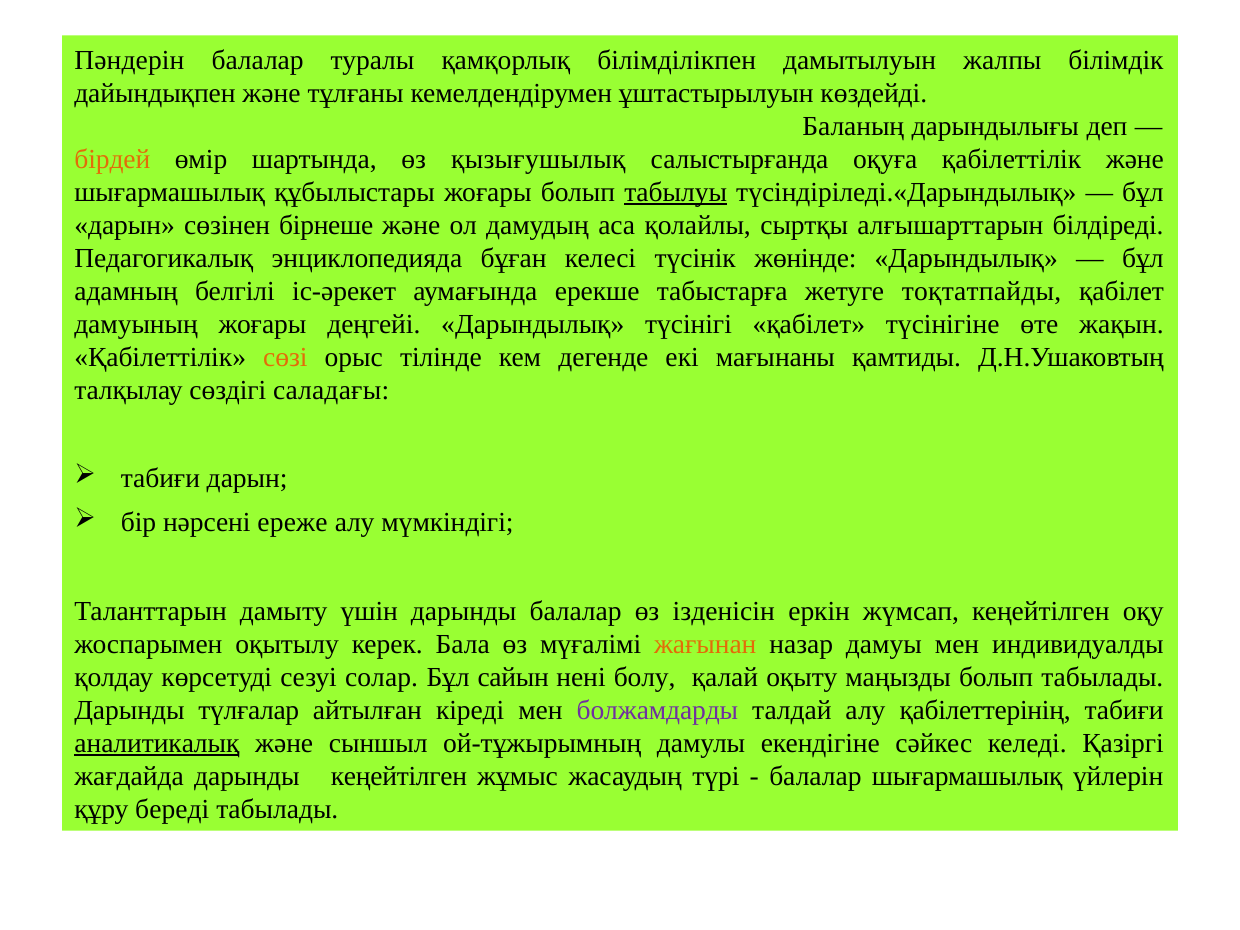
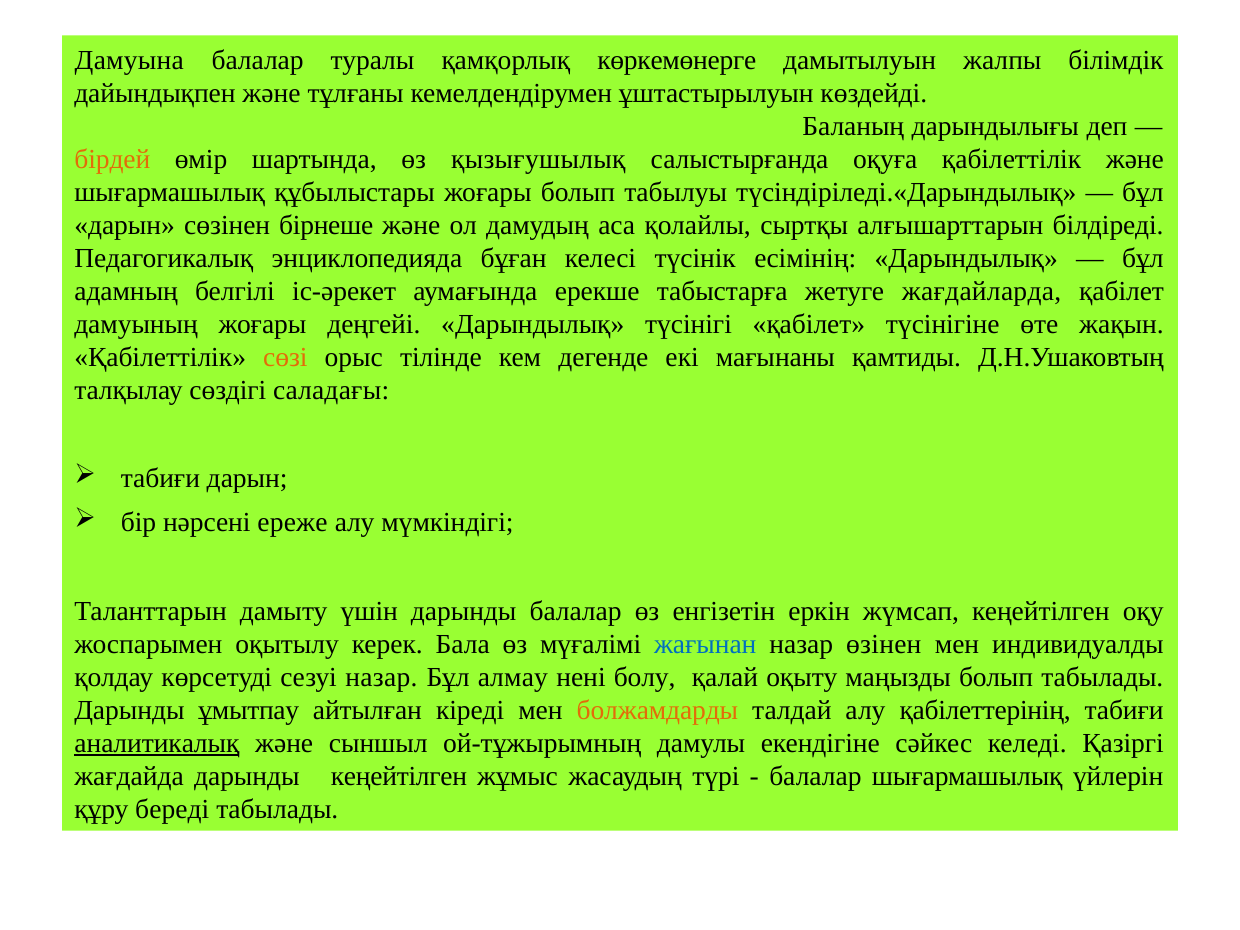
Пәндерін: Пәндерін -> Дамуына (129, 60)
білімділікпен: білімділікпен -> көркемөнерге (677, 60)
табылуы underline: present -> none (676, 192)
жөнінде: жөнінде -> есімінің (805, 258)
тоқтатпайды: тоқтатпайды -> жағдайларда (982, 291)
ізденісін: ізденісін -> енгізетін (724, 611)
жағынан colour: orange -> blue (705, 644)
дамуы: дамуы -> өзінен (884, 644)
сезуі солар: солар -> назар (381, 677)
сайын: сайын -> алмау (513, 677)
түлғалар: түлғалар -> ұмытпау (249, 710)
болжамдарды colour: purple -> orange (657, 710)
